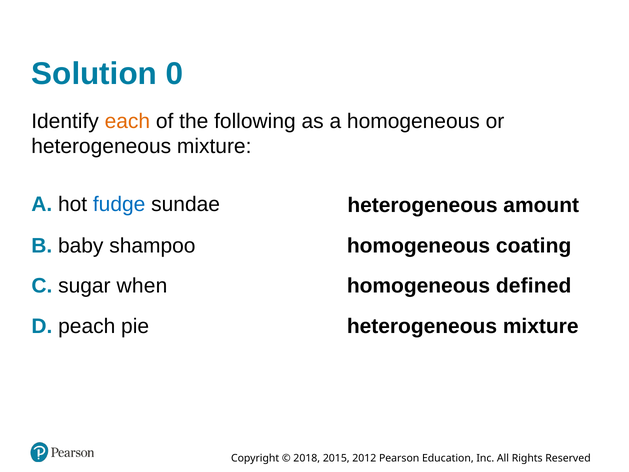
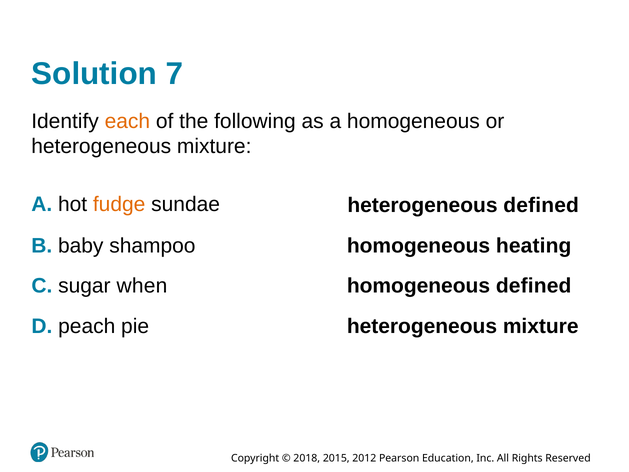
0: 0 -> 7 (175, 74)
fudge colour: blue -> orange (119, 204)
heterogeneous amount: amount -> defined (541, 205)
coating: coating -> heating (534, 246)
